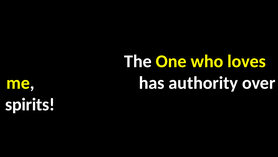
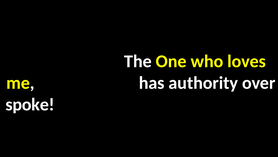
spirits: spirits -> spoke (30, 104)
